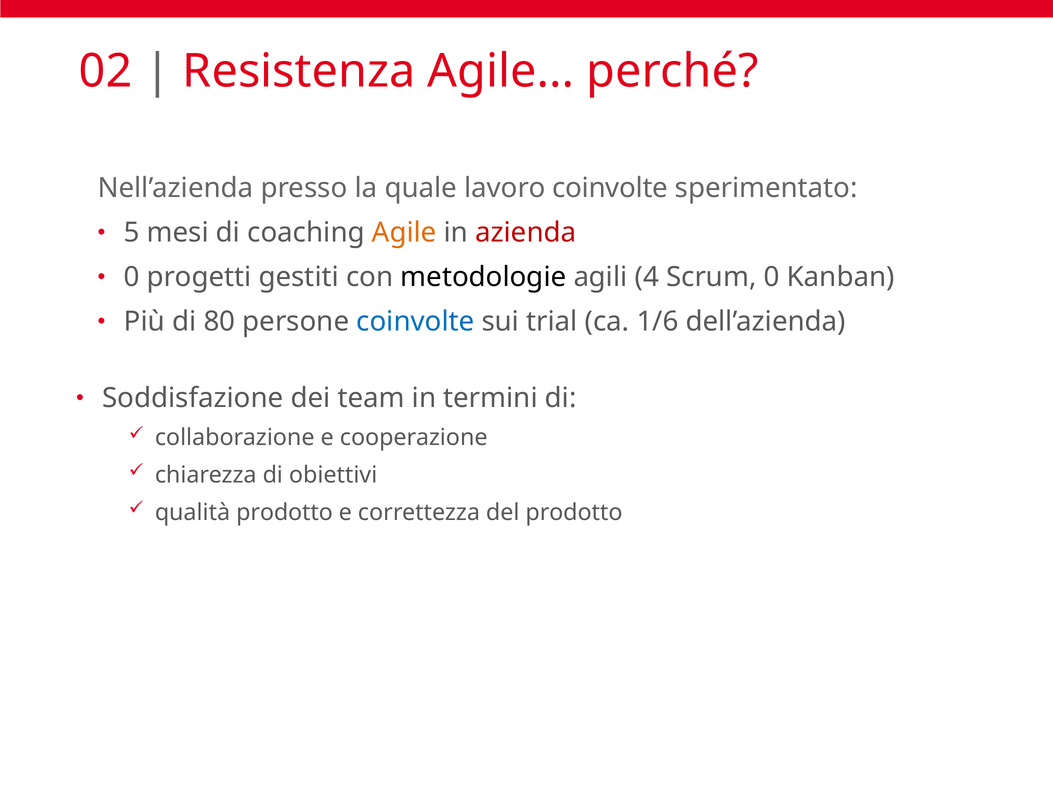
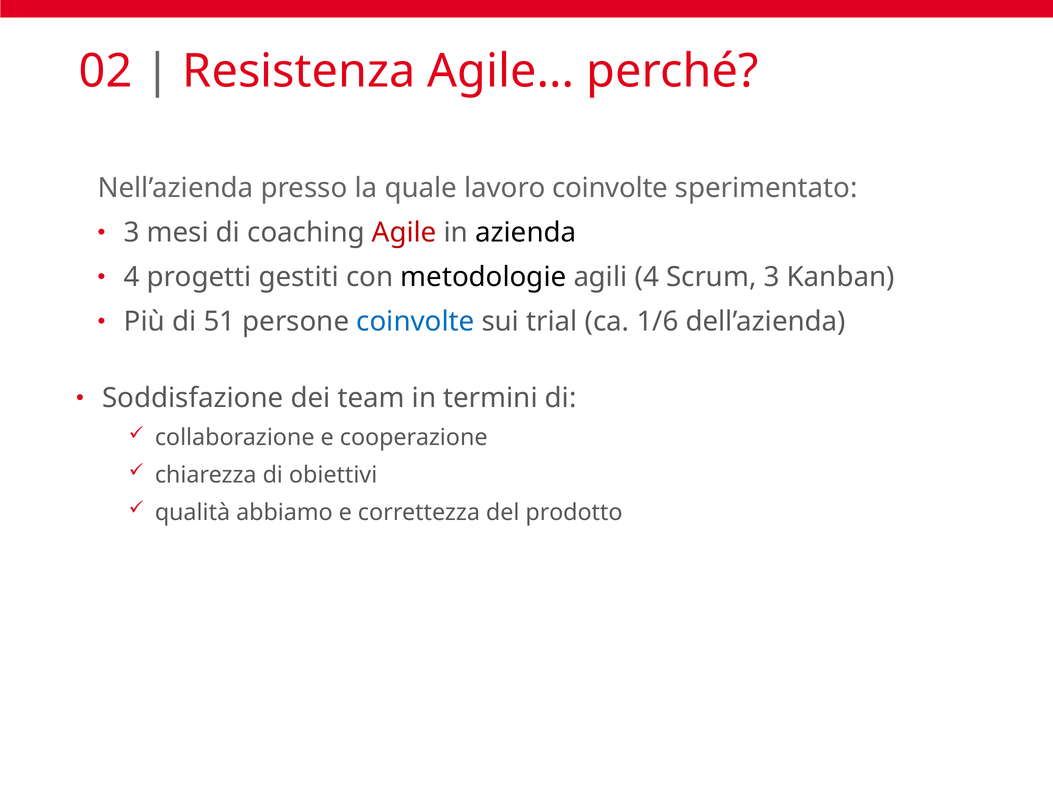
5: 5 -> 3 (132, 232)
Agile colour: orange -> red (404, 232)
azienda colour: red -> black (526, 232)
0: 0 -> 4 (132, 277)
Scrum 0: 0 -> 3 (772, 277)
80: 80 -> 51 (219, 321)
qualità prodotto: prodotto -> abbiamo (284, 512)
